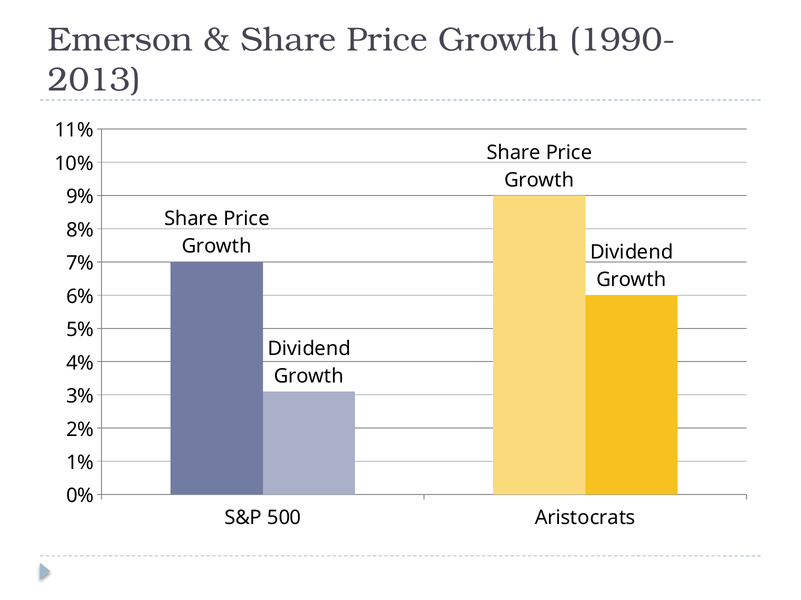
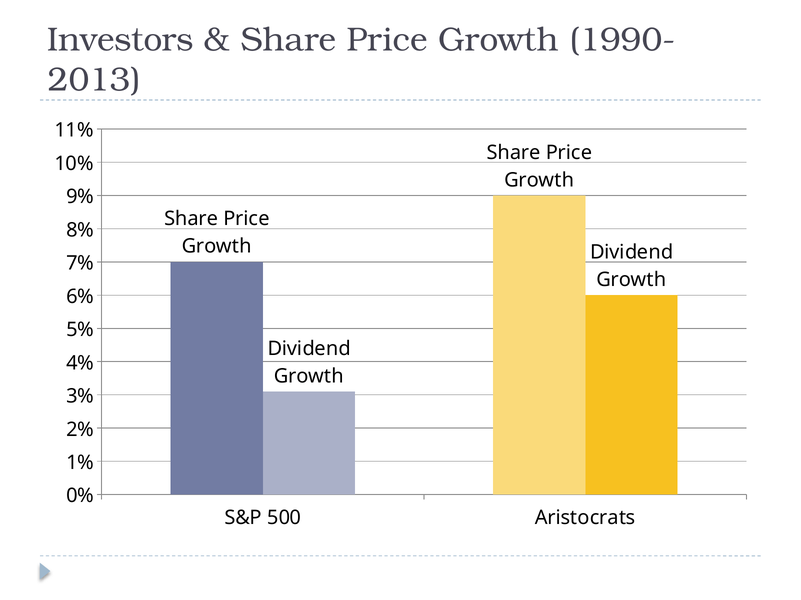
Emerson: Emerson -> Investors (121, 40)
